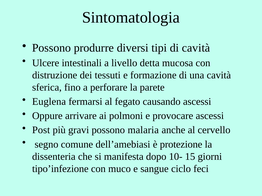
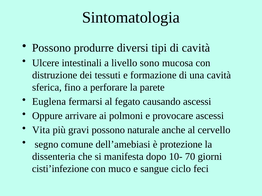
detta: detta -> sono (150, 63)
Post: Post -> Vita (41, 130)
malaria: malaria -> naturale (143, 130)
15: 15 -> 70 (190, 157)
tipo’infezione: tipo’infezione -> cisti’infezione (60, 169)
